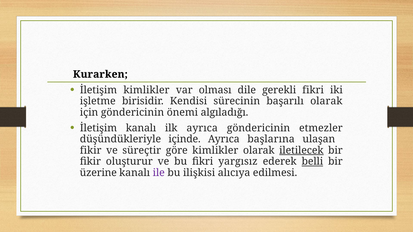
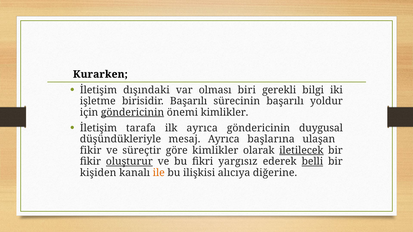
İletişim kimlikler: kimlikler -> dışındaki (146, 90)
dile: dile -> biri (247, 90)
gerekli fikri: fikri -> bilgi (313, 90)
birisidir Kendisi: Kendisi -> Başarılı (189, 101)
başarılı olarak: olarak -> yoldur (326, 101)
göndericinin underline: none -> present (132, 112)
önemi algıladığı: algıladığı -> kimlikler (224, 112)
İletişim kanalı: kanalı -> tarafa (141, 128)
etmezler: etmezler -> duygusal (321, 128)
içinde: içinde -> mesaj (184, 139)
oluşturur underline: none -> present (129, 162)
üzerine: üzerine -> kişiden (98, 173)
ile colour: purple -> orange (159, 173)
edilmesi: edilmesi -> diğerine (275, 173)
